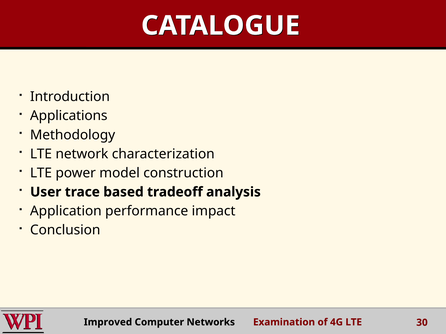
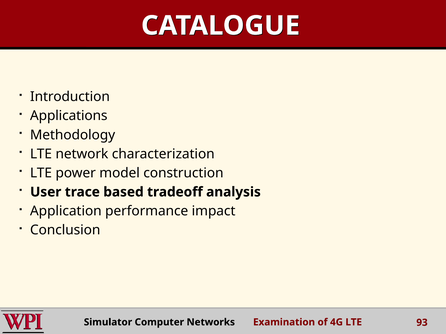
Improved: Improved -> Simulator (108, 323)
30: 30 -> 93 (422, 323)
